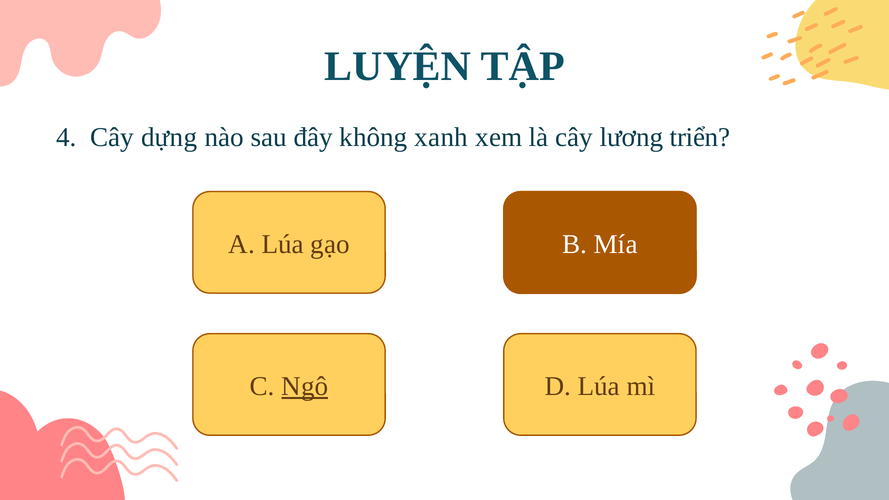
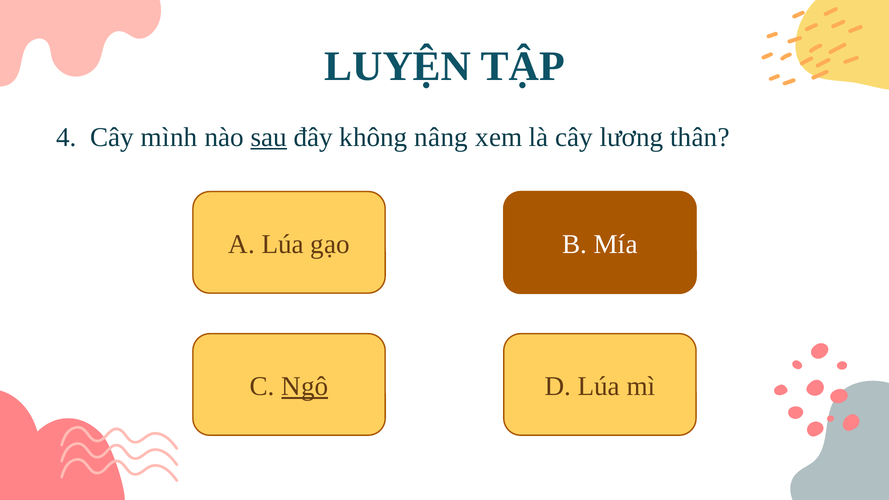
dựng: dựng -> mình (169, 137)
sau underline: none -> present (269, 137)
xanh: xanh -> nâng (441, 137)
triển: triển -> thân (700, 137)
